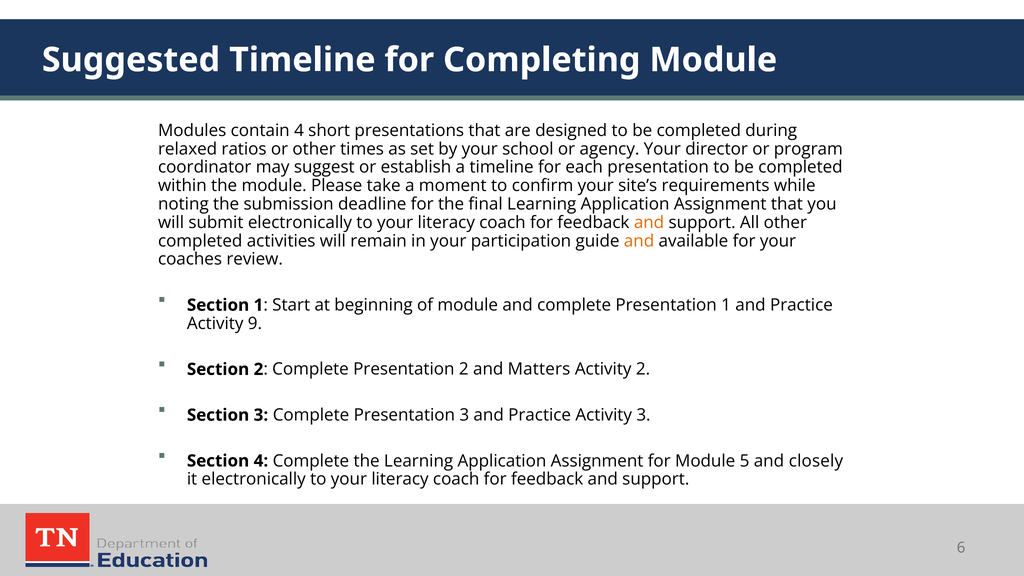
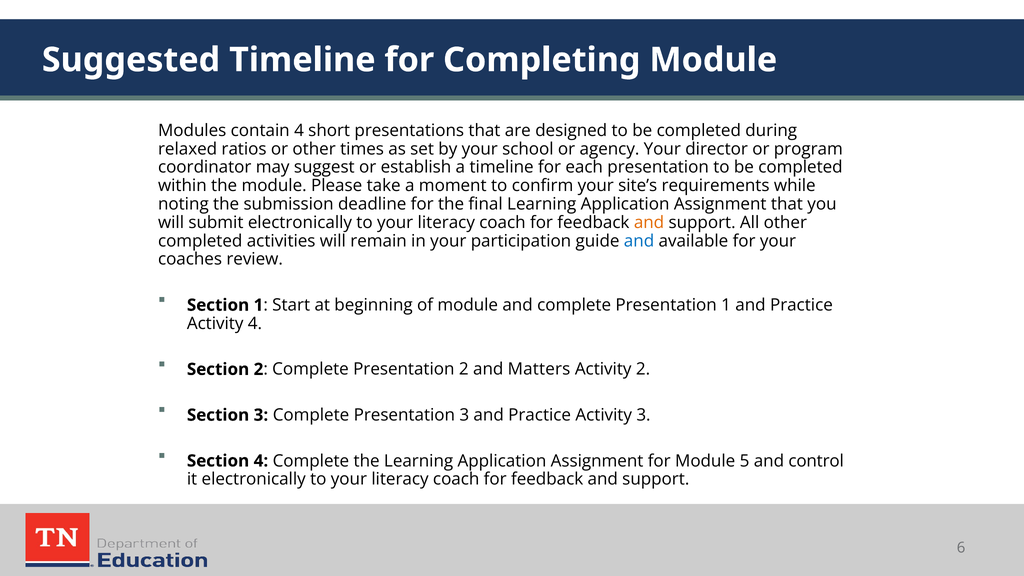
and colour: orange -> blue (639, 241)
Activity 9: 9 -> 4 (255, 324)
closely: closely -> control (816, 461)
